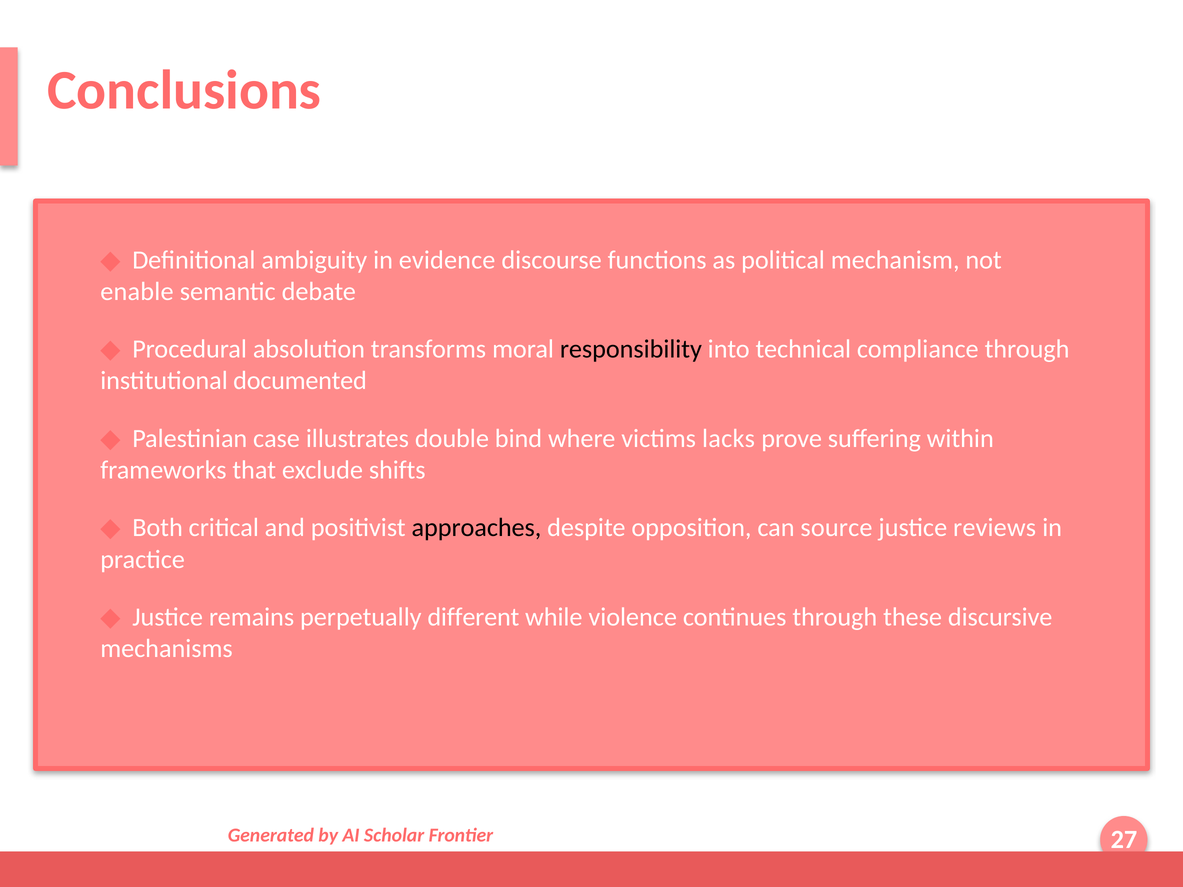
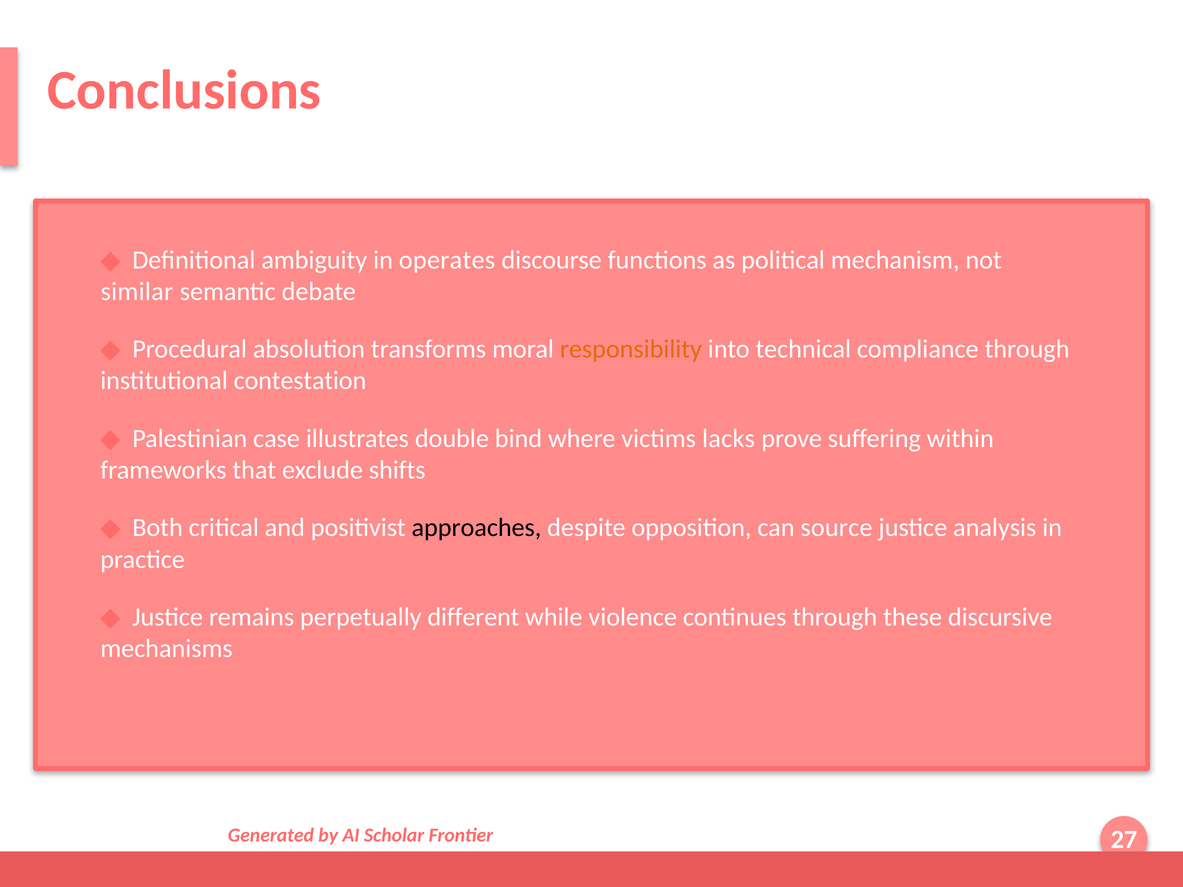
evidence: evidence -> operates (447, 260)
enable: enable -> similar (137, 292)
responsibility colour: black -> orange (631, 349)
documented: documented -> contestation (300, 381)
reviews: reviews -> analysis (995, 528)
